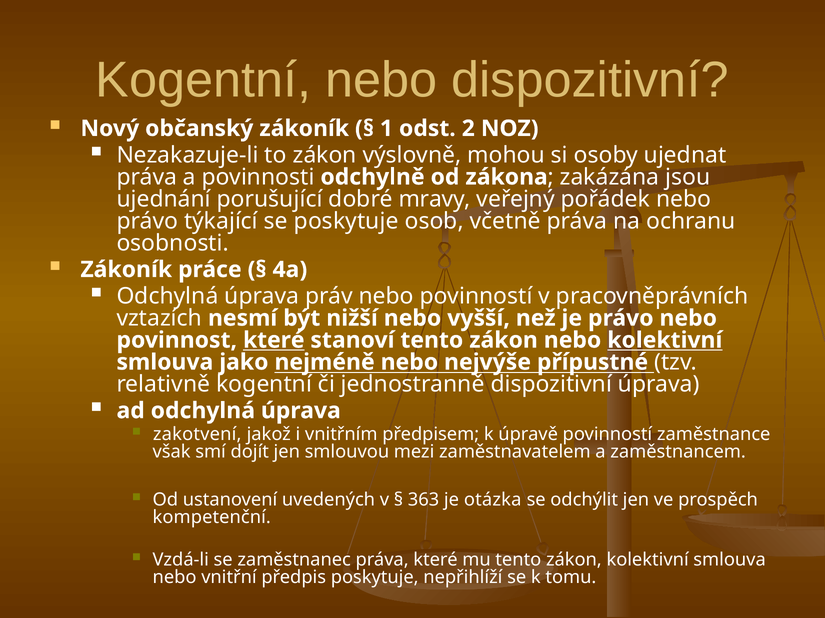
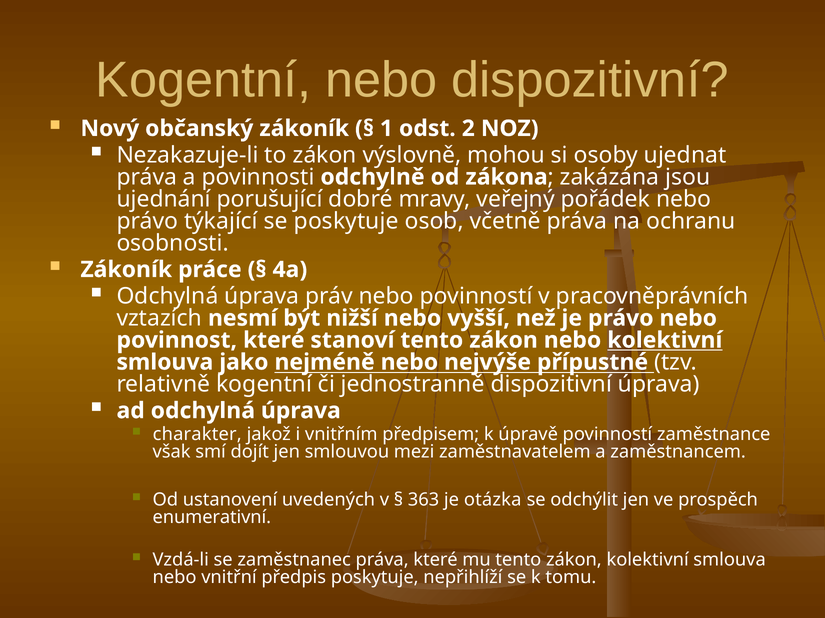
které underline: present -> none (274, 341)
zakotvení: zakotvení -> charakter (197, 435)
kompetenční: kompetenční -> enumerativní (212, 518)
